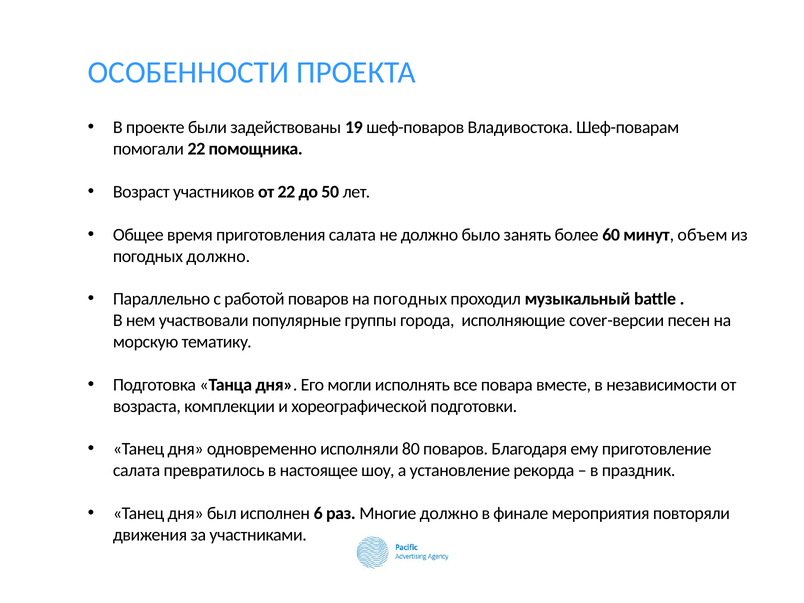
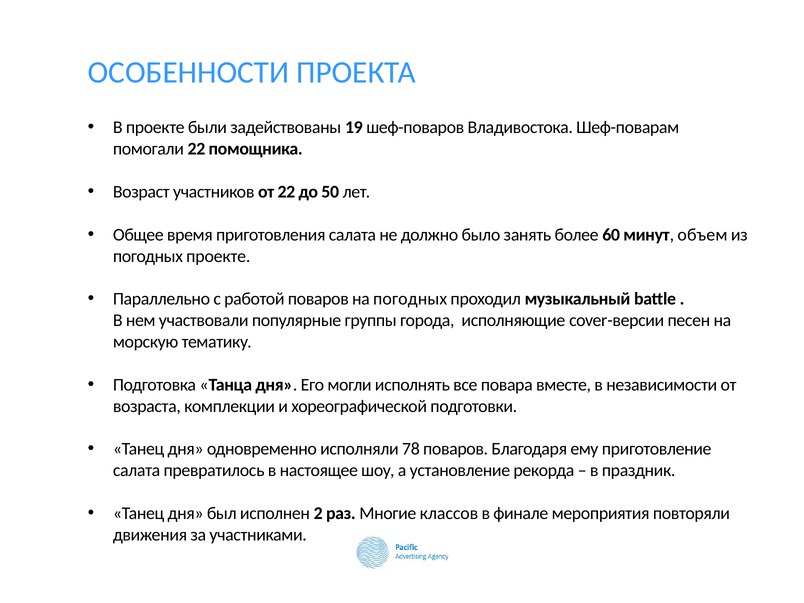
погодных должно: должно -> проекте (218, 256)
80: 80 -> 78 (411, 449)
6: 6 -> 2 (318, 513)
Многие должно: должно -> классов (449, 513)
